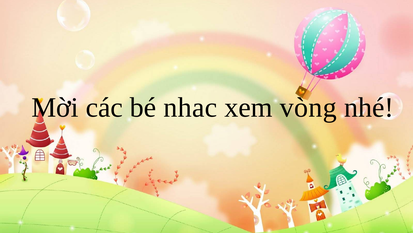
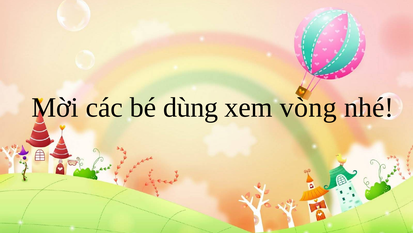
nhac: nhac -> dùng (191, 107)
